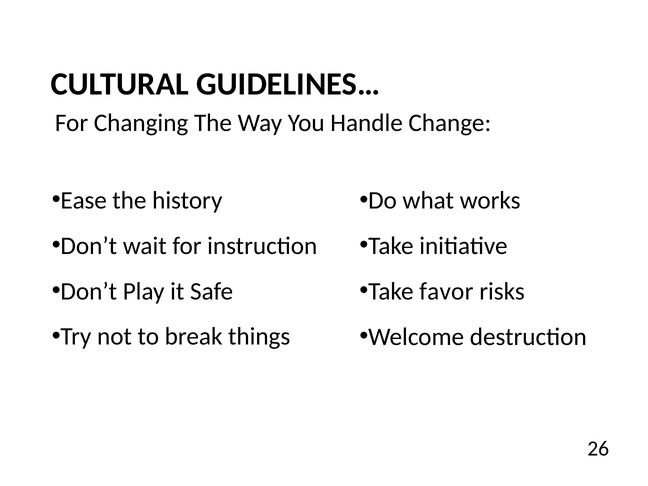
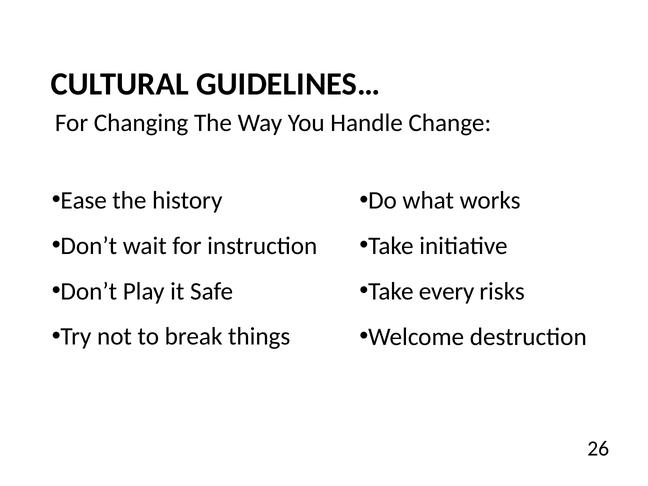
favor: favor -> every (447, 291)
